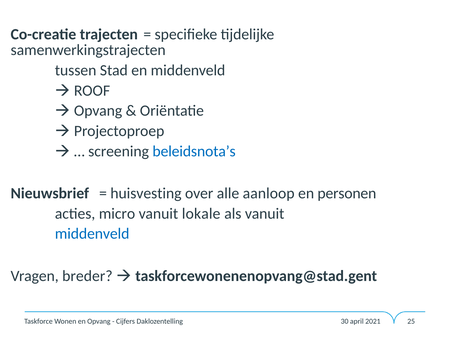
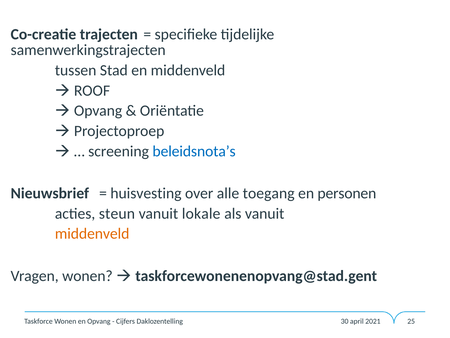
aanloop: aanloop -> toegang (269, 193)
micro: micro -> steun (117, 213)
middenveld colour: blue -> orange (92, 233)
Vragen breder: breder -> wonen (87, 275)
